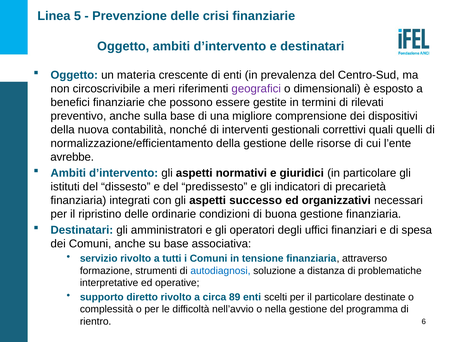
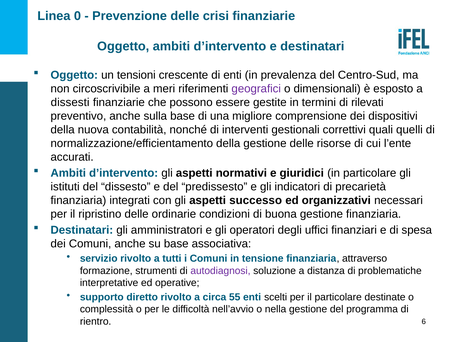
5: 5 -> 0 (77, 16)
materia: materia -> tensioni (136, 75)
benefici: benefici -> dissesti (70, 102)
avrebbe: avrebbe -> accurati (72, 157)
autodiagnosi colour: blue -> purple (220, 271)
89: 89 -> 55 (235, 297)
